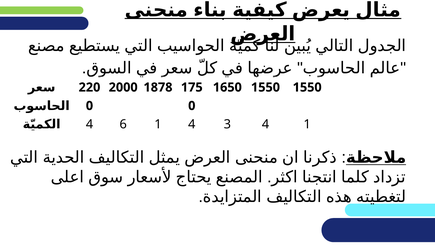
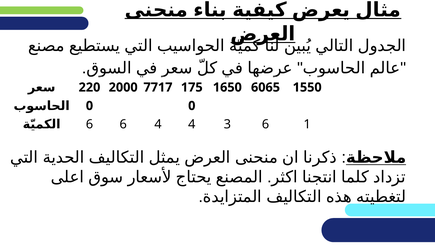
1878: 1878 -> 7717 (158, 87)
1650 1550: 1550 -> 6065 (265, 87)
4: 4 -> 6 (89, 124)
6 1: 1 -> 4 (158, 124)
3 4: 4 -> 6 (265, 124)
